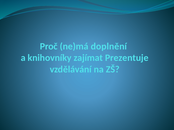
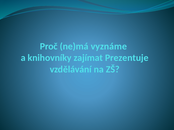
doplnění: doplnění -> vyznáme (109, 46)
